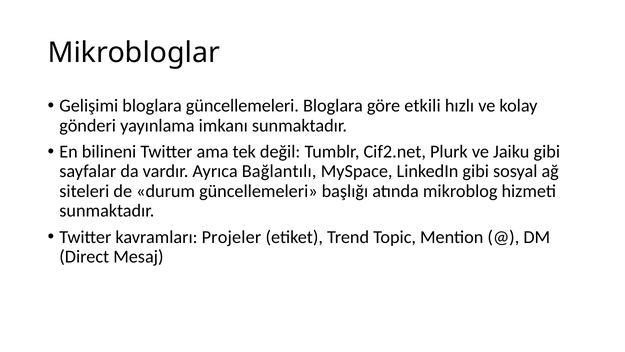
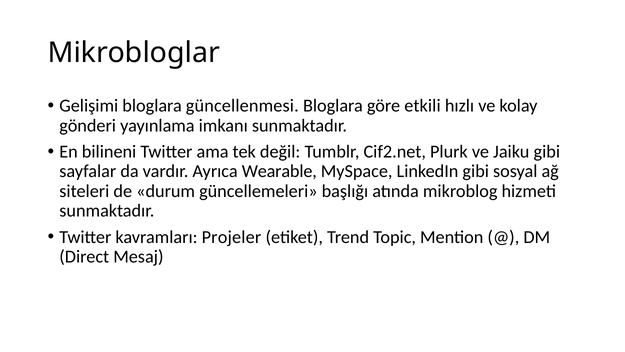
bloglara güncellemeleri: güncellemeleri -> güncellenmesi (242, 106)
Bağlantılı: Bağlantılı -> Wearable (279, 171)
